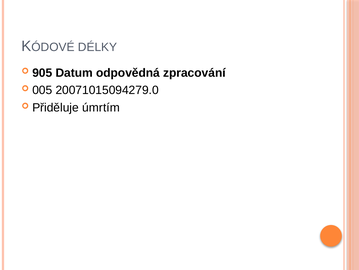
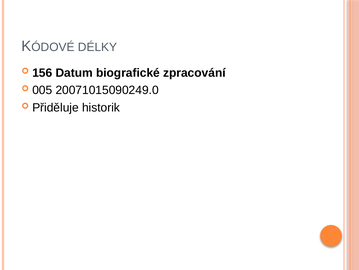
905: 905 -> 156 (42, 73)
odpovědná: odpovědná -> biografické (128, 73)
20071015094279.0: 20071015094279.0 -> 20071015090249.0 (107, 90)
úmrtím: úmrtím -> historik (101, 107)
